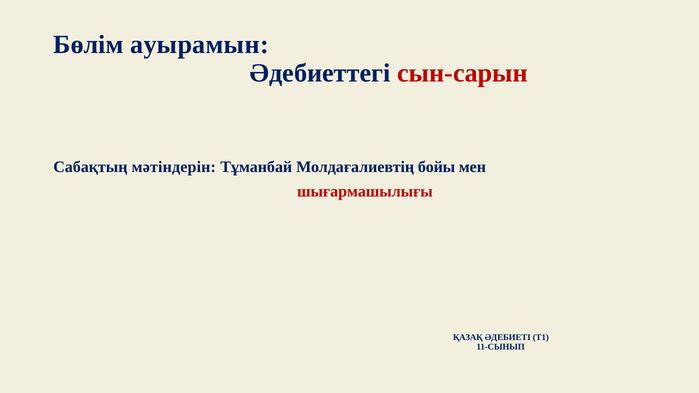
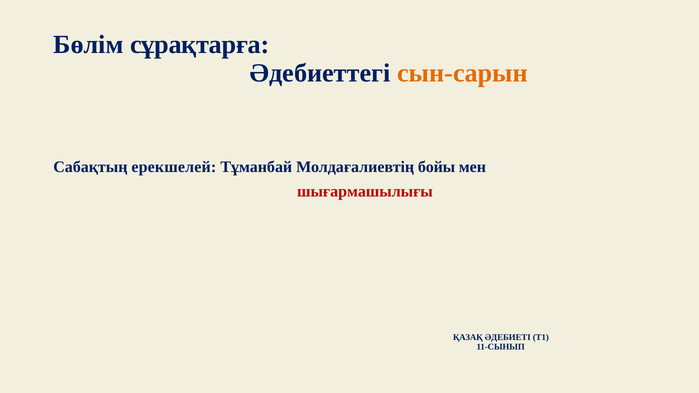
ауырамын: ауырамын -> сұрақтарға (200, 45)
сын-сарын colour: red -> orange (463, 73)
мәтіндерін: мәтіндерін -> ерекшелей (174, 167)
